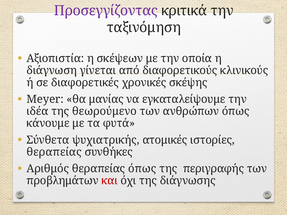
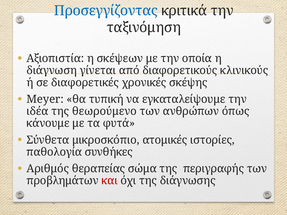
Προσεγγίζοντας colour: purple -> blue (106, 11)
μανίας: μανίας -> τυπική (106, 99)
ψυχιατρικής: ψυχιατρικής -> μικροσκόπιο (106, 140)
θεραπείας: θεραπείας -> παθολογία (54, 152)
θεραπείας όπως: όπως -> σώμα (142, 169)
